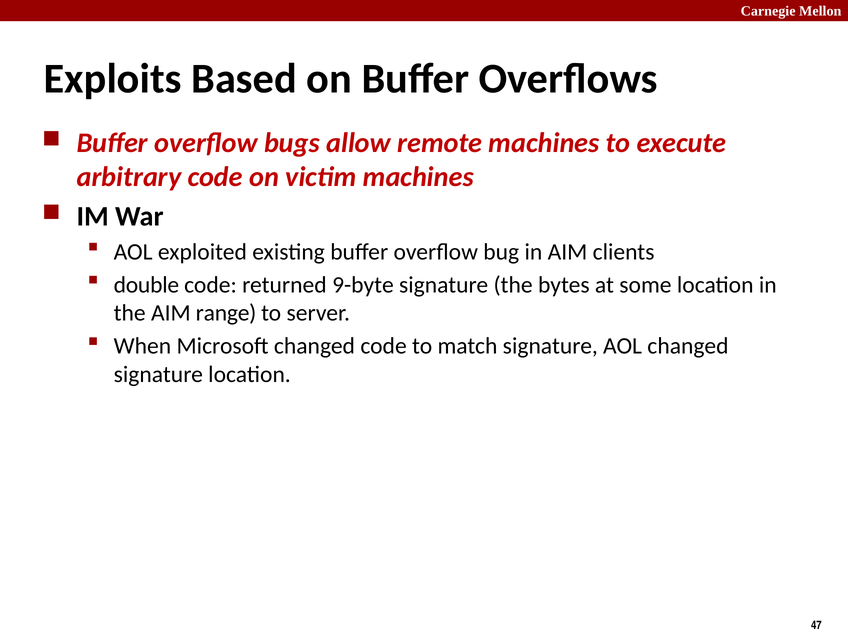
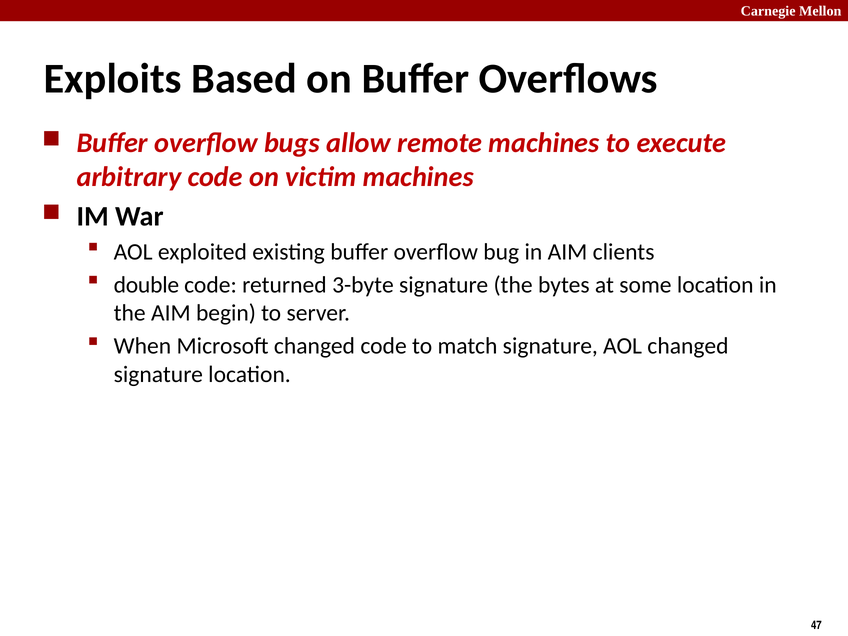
9-byte: 9-byte -> 3-byte (363, 285)
range: range -> begin (226, 313)
